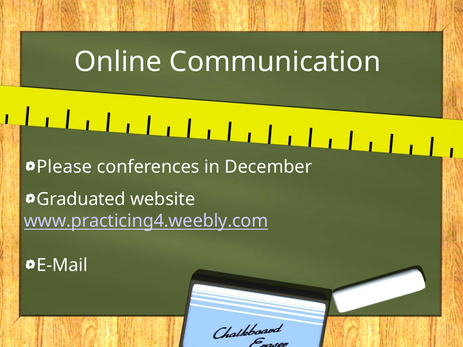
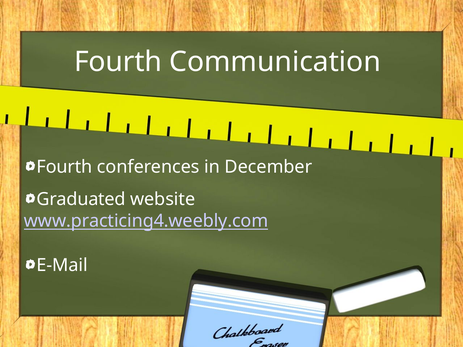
Online: Online -> Fourth (118, 62)
Please: Please -> Fourth (64, 167)
